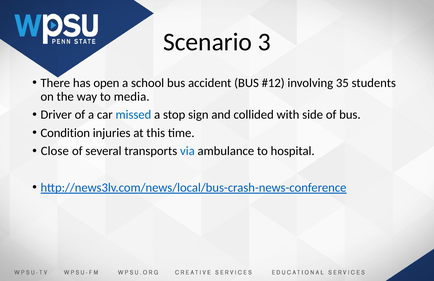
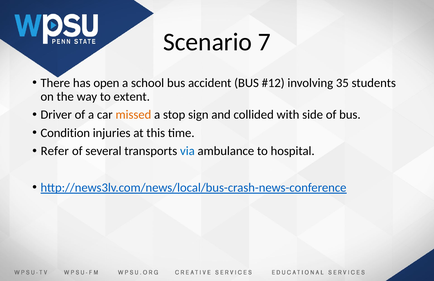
3: 3 -> 7 (264, 42)
media: media -> extent (132, 96)
missed colour: blue -> orange (133, 115)
Close: Close -> Refer (55, 151)
